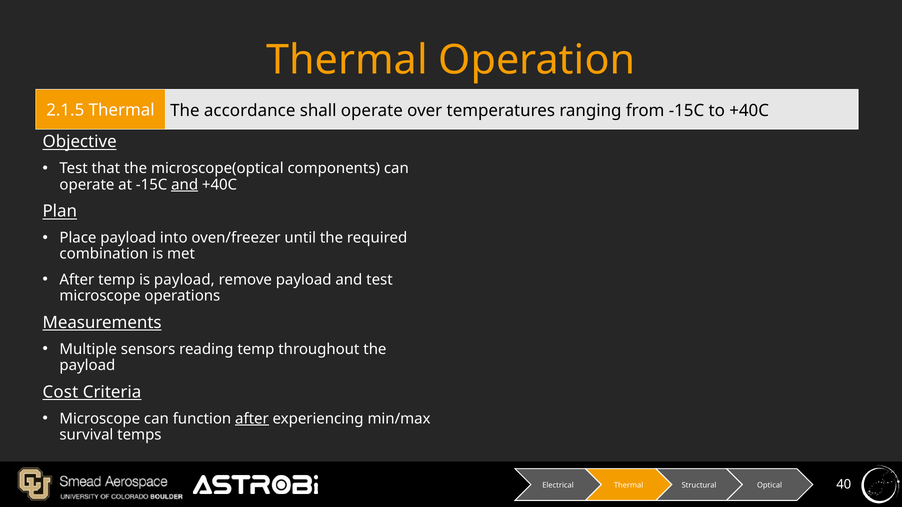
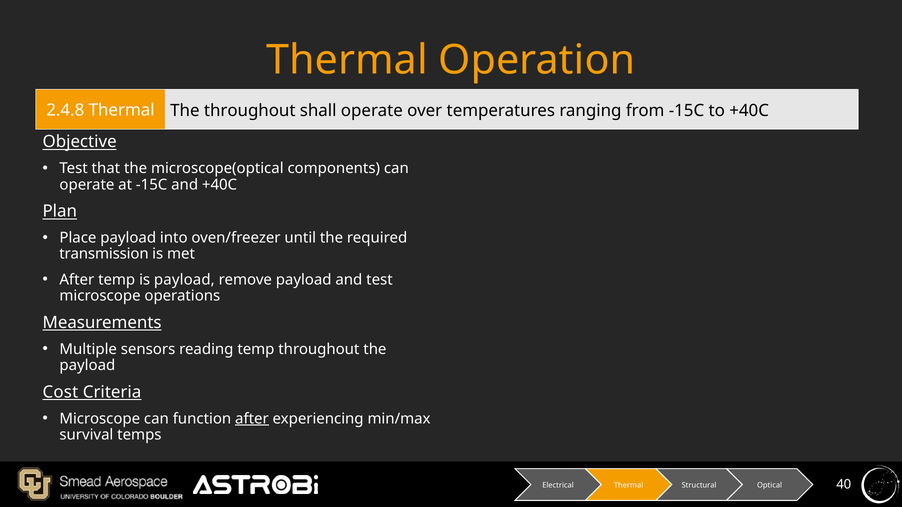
2.1.5: 2.1.5 -> 2.4.8 (65, 110)
The accordance: accordance -> throughout (250, 111)
and underline: present -> none (185, 185)
combination: combination -> transmission (104, 254)
